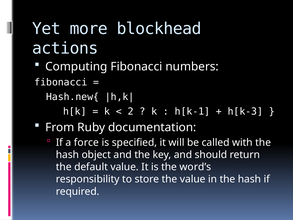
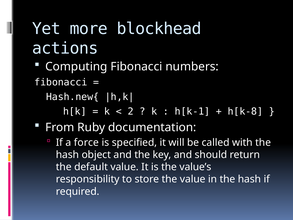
h[k-3: h[k-3 -> h[k-8 (245, 111)
word’s: word’s -> value’s (195, 167)
